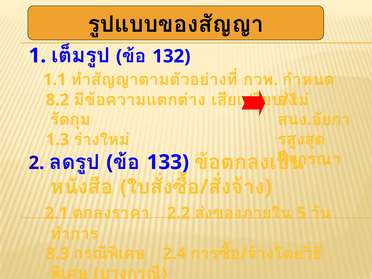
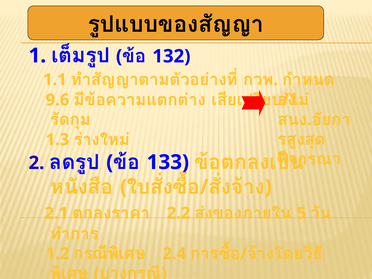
8.2: 8.2 -> 9.6 (57, 100)
8.3: 8.3 -> 1.2 (57, 254)
